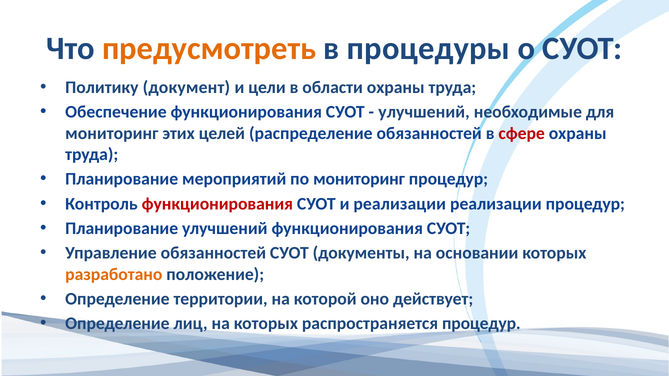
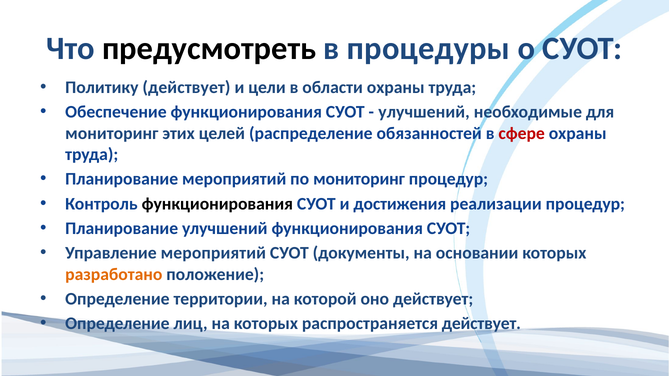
предусмотреть colour: orange -> black (209, 49)
Политику документ: документ -> действует (186, 87)
функционирования colour: red -> black (217, 204)
и реализации: реализации -> достижения (400, 204)
Управление обязанностей: обязанностей -> мероприятий (213, 253)
распространяется процедур: процедур -> действует (481, 324)
